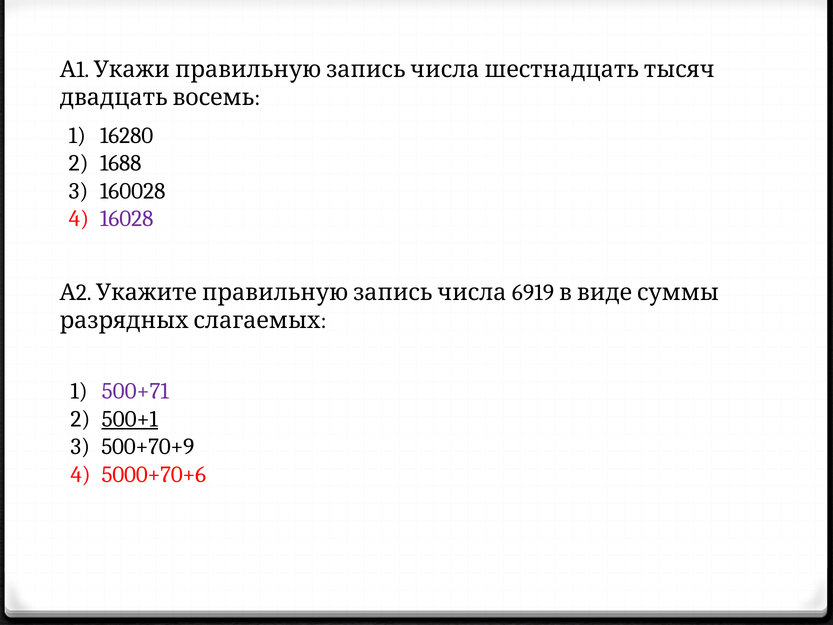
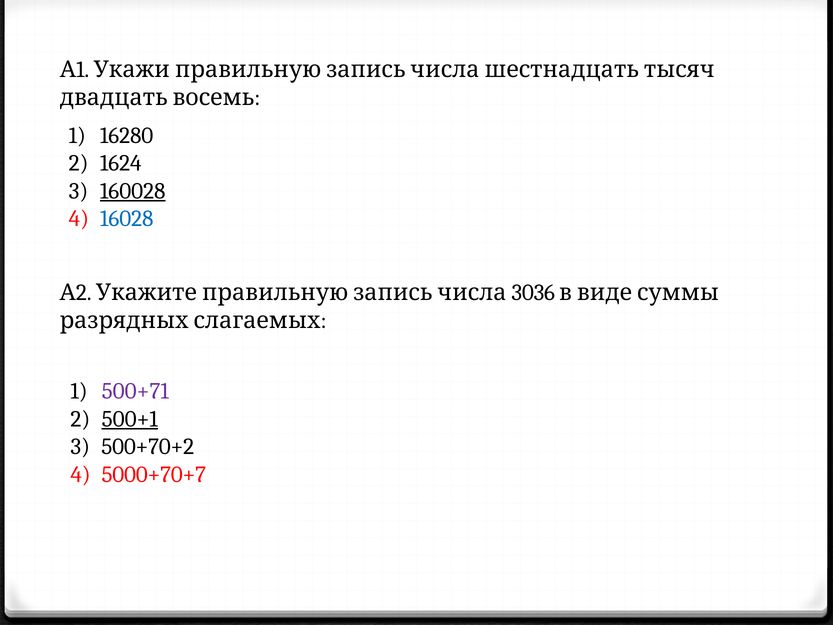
1688: 1688 -> 1624 (121, 163)
160028 underline: none -> present (133, 191)
16028 colour: purple -> blue (127, 219)
6919: 6919 -> 3036 (533, 293)
500+70+9: 500+70+9 -> 500+70+2 (148, 447)
5000+70+6: 5000+70+6 -> 5000+70+7 (154, 474)
